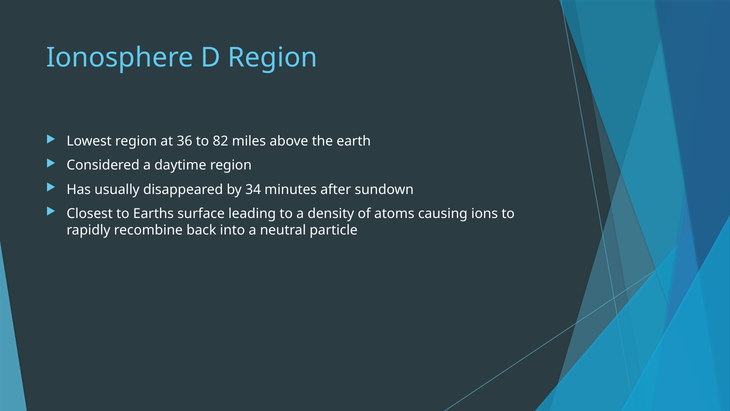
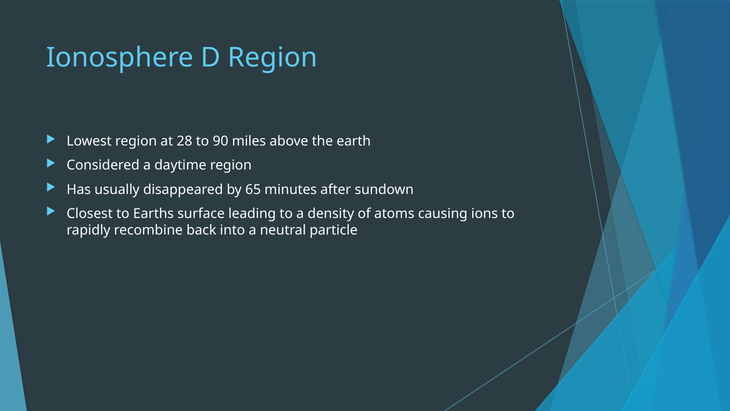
36: 36 -> 28 (185, 141)
82: 82 -> 90 (221, 141)
34: 34 -> 65 (253, 189)
